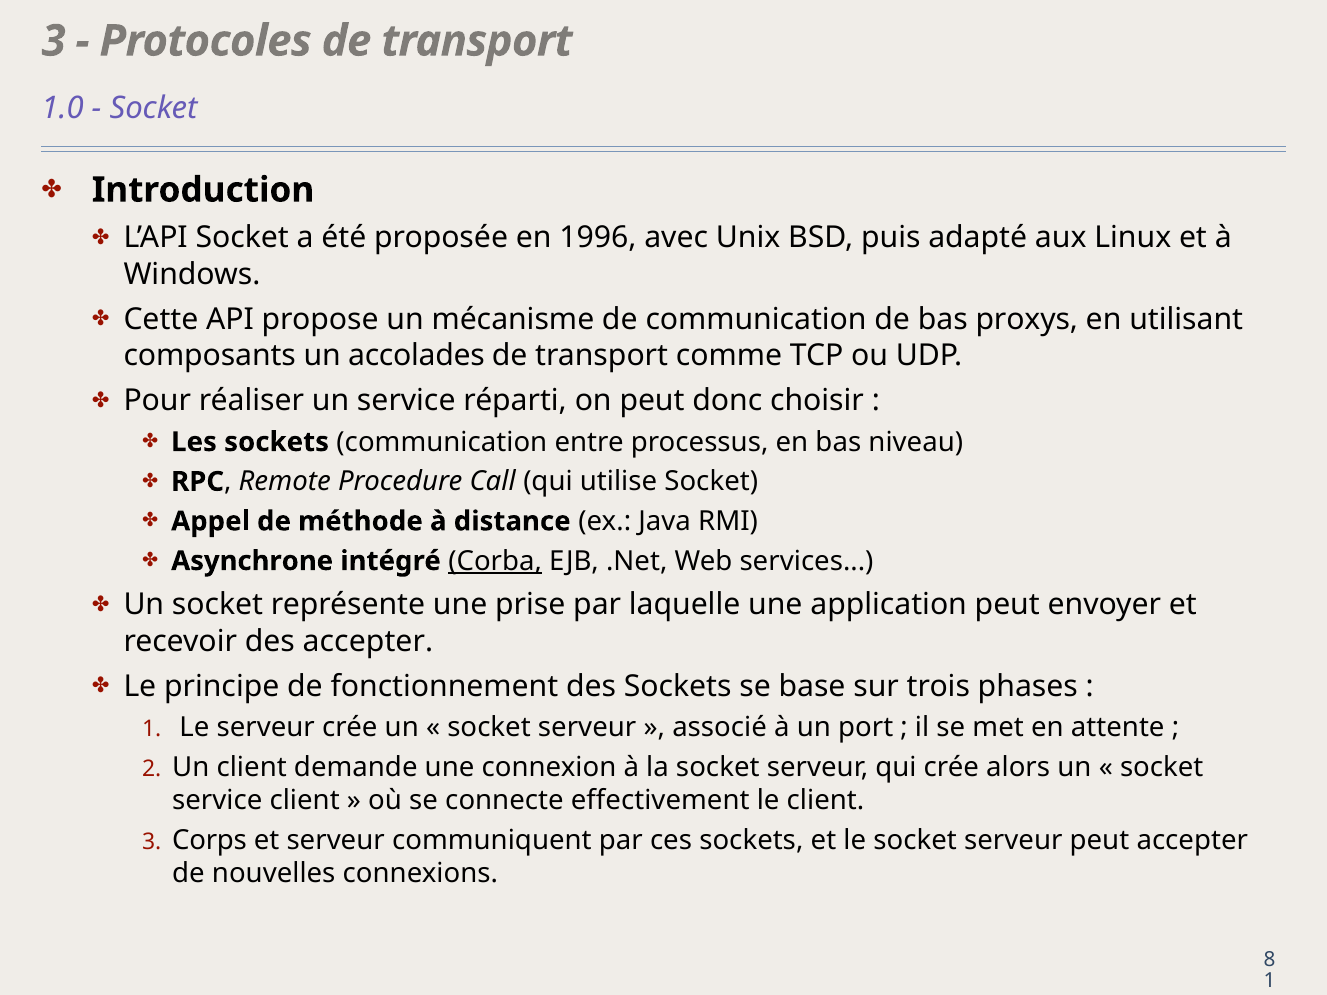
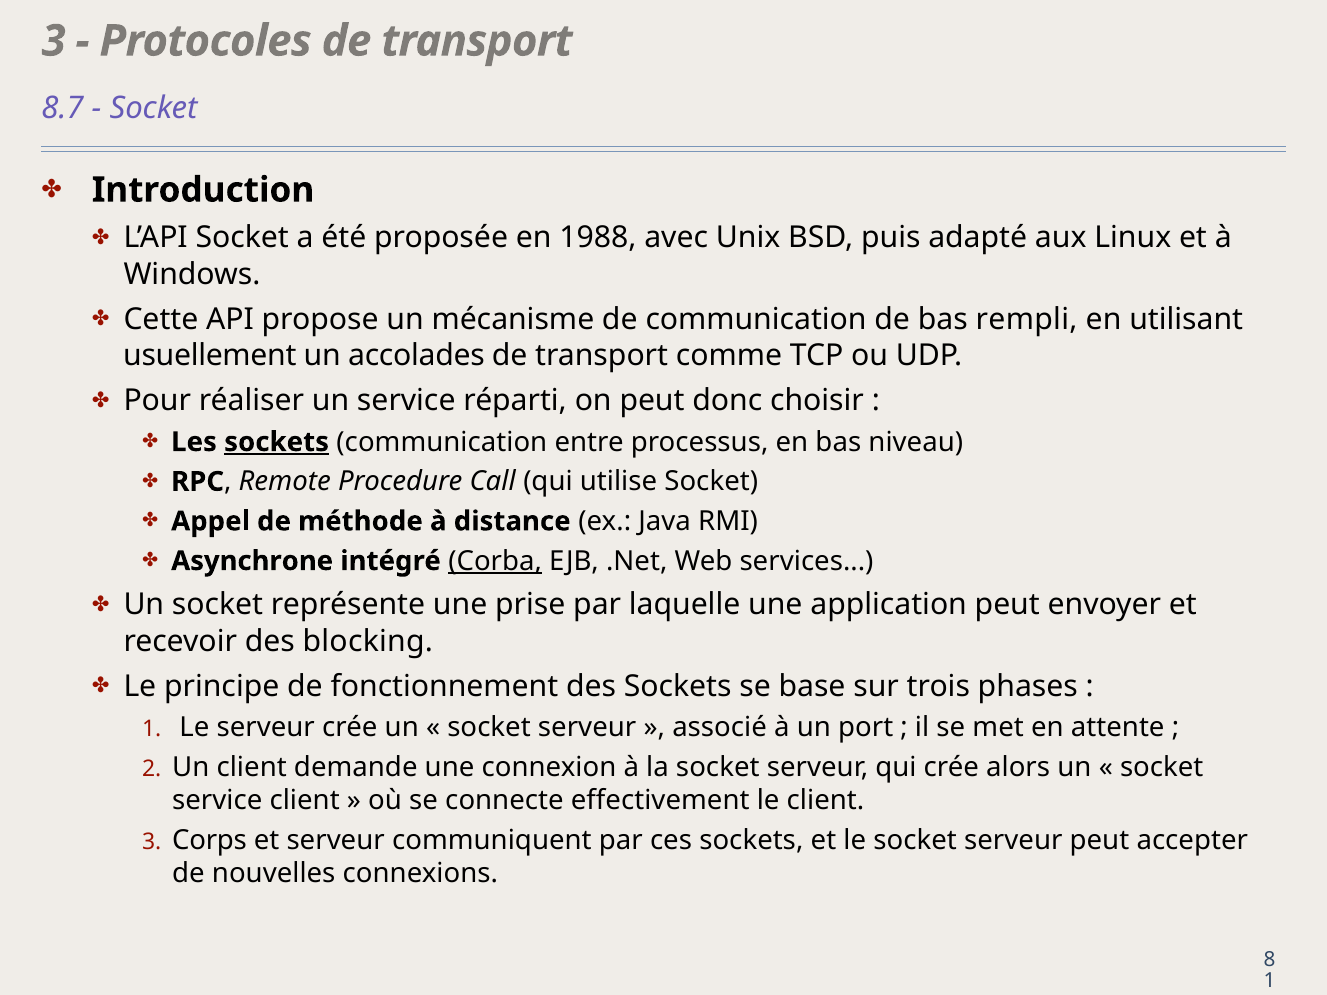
1.0: 1.0 -> 8.7 (63, 109)
1996: 1996 -> 1988 (598, 238)
proxys: proxys -> rempli (1027, 320)
composants: composants -> usuellement (210, 356)
sockets underline: none -> present (277, 442)
des accepter: accepter -> blocking (368, 641)
